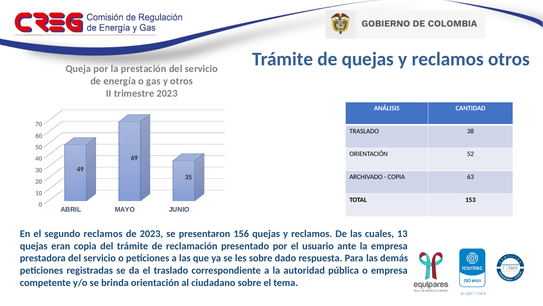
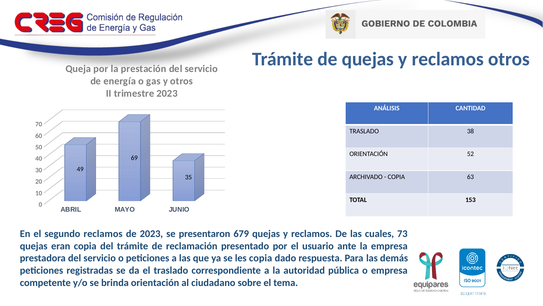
156: 156 -> 679 (241, 233)
13: 13 -> 73 (402, 233)
les sobre: sobre -> copia (261, 258)
